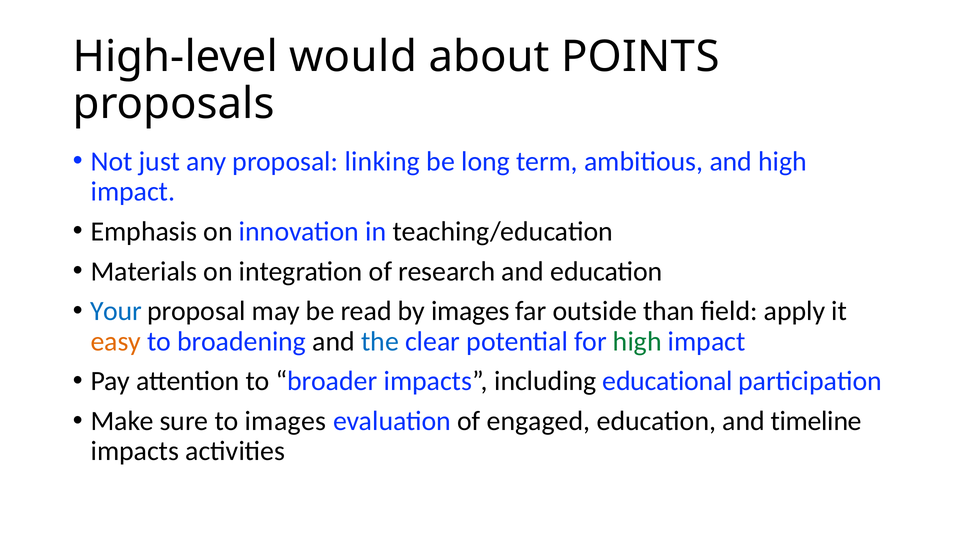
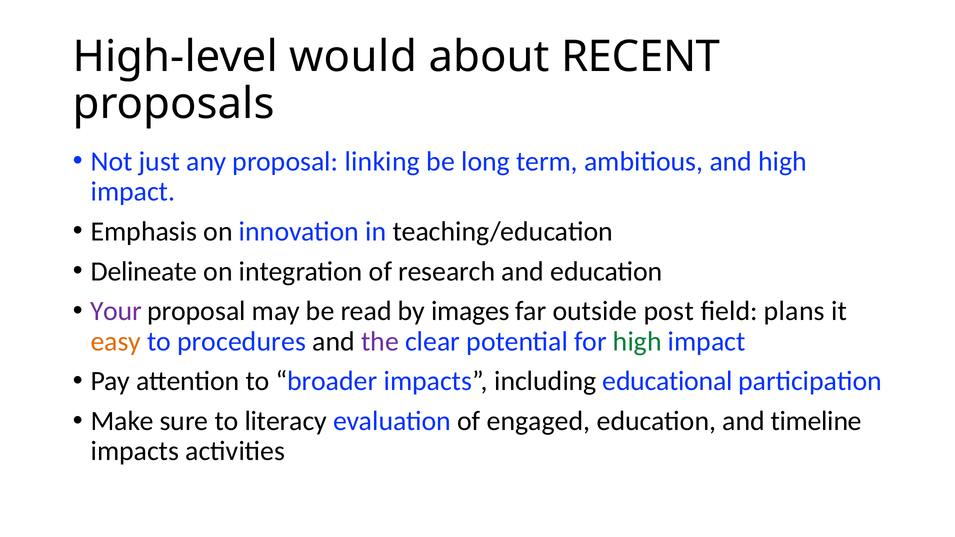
POINTS: POINTS -> RECENT (641, 57)
Materials: Materials -> Delineate (144, 271)
Your colour: blue -> purple (116, 311)
than: than -> post (669, 311)
apply: apply -> plans (794, 311)
broadening: broadening -> procedures (241, 341)
the colour: blue -> purple (380, 341)
to images: images -> literacy (286, 421)
